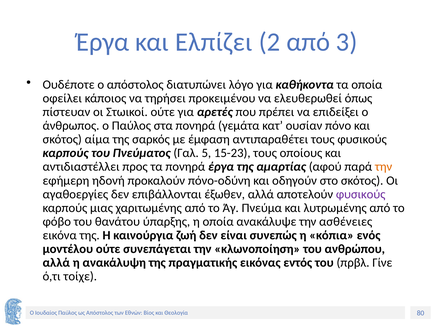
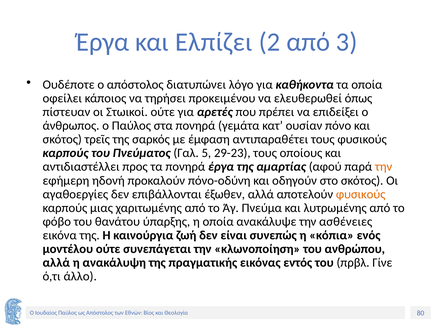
αίμα: αίμα -> τρεῖς (97, 139)
15-23: 15-23 -> 29-23 (232, 153)
φυσικούς colour: purple -> orange (361, 194)
τοίχε: τοίχε -> άλλο (80, 276)
